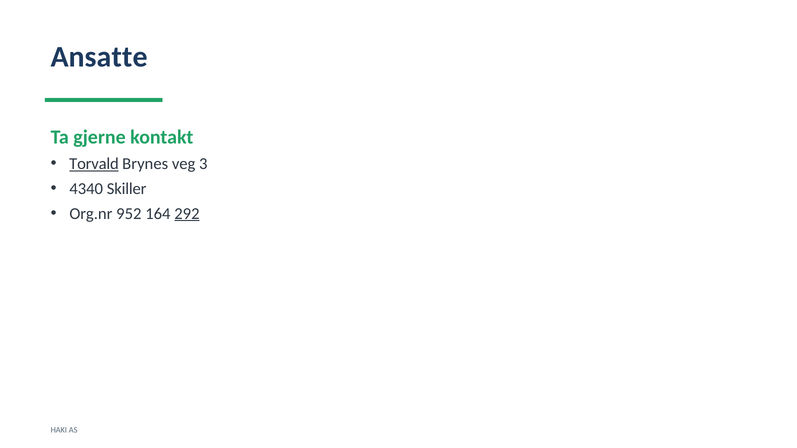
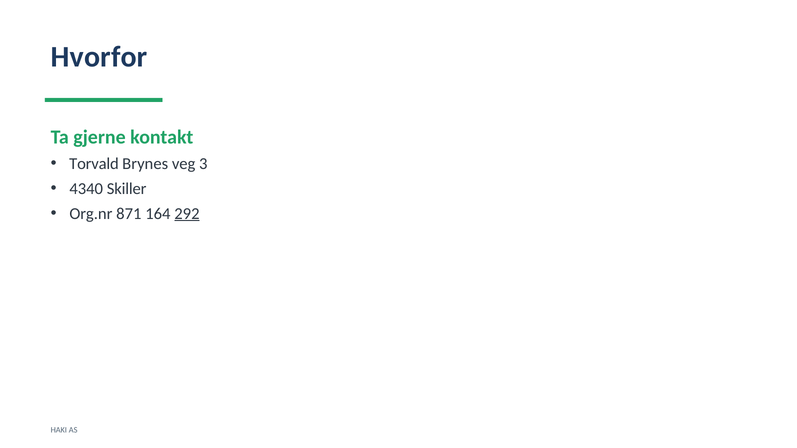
Ansatte: Ansatte -> Hvorfor (99, 57)
Torvald underline: present -> none (94, 164)
952: 952 -> 871 (129, 214)
